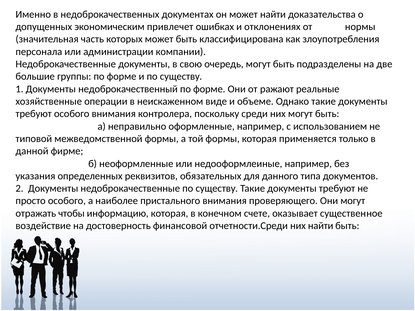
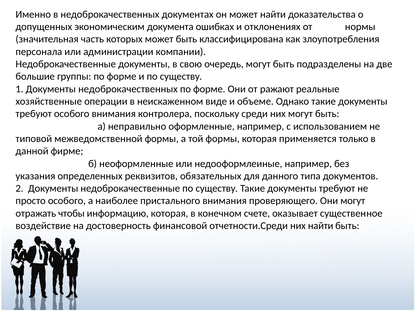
привлечет: привлечет -> документа (170, 27)
недоброкачественный: недоброкачественный -> недоброкачественных (128, 89)
